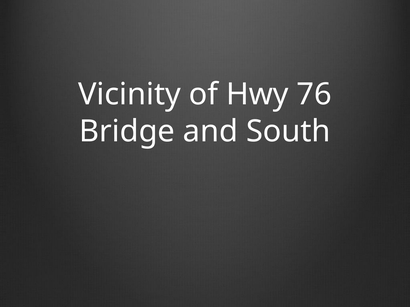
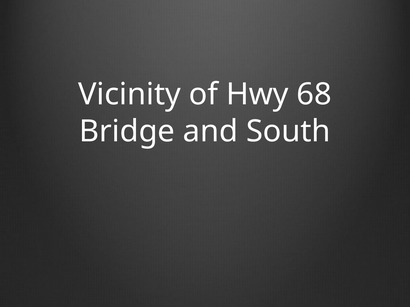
76: 76 -> 68 (314, 95)
